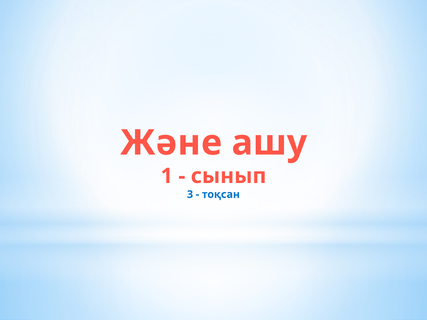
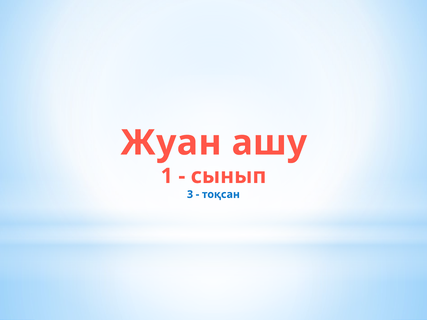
Және: Және -> Жуан (171, 143)
